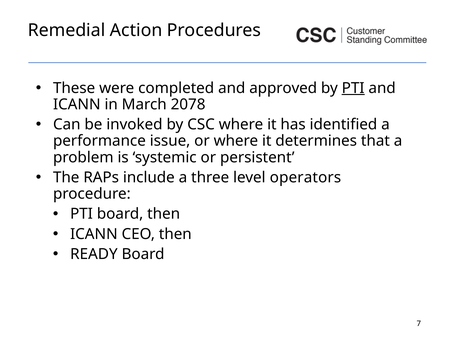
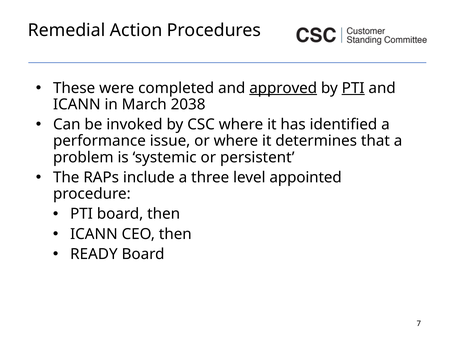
approved underline: none -> present (283, 88)
2078: 2078 -> 2038 (188, 104)
operators: operators -> appointed (306, 177)
